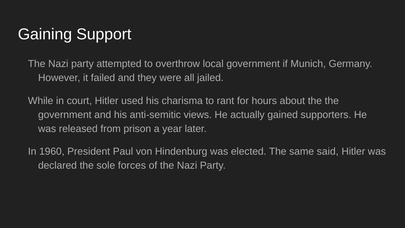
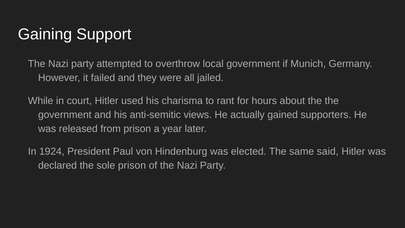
1960: 1960 -> 1924 (52, 152)
sole forces: forces -> prison (132, 165)
